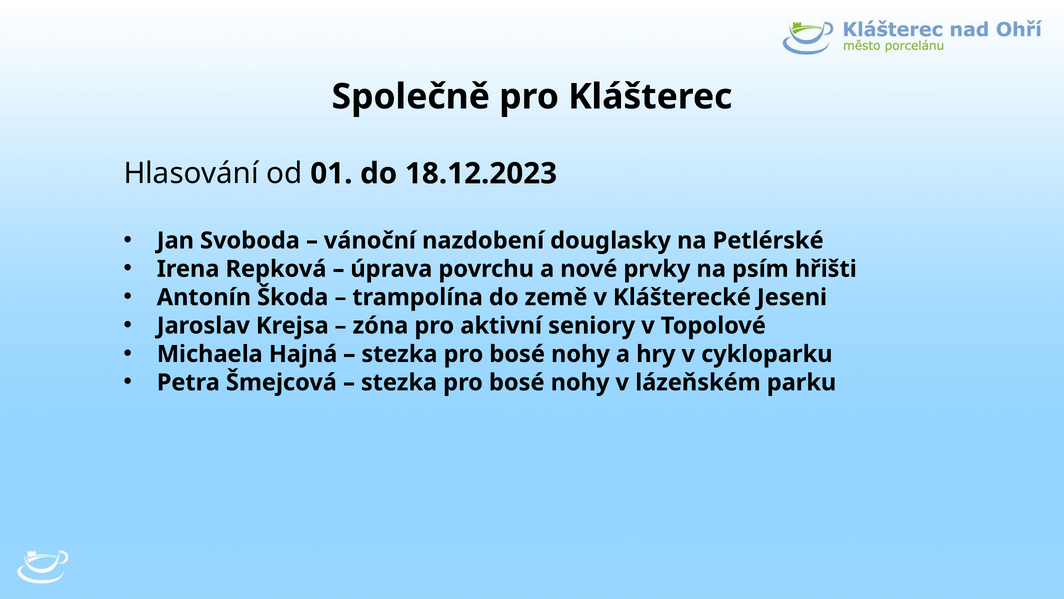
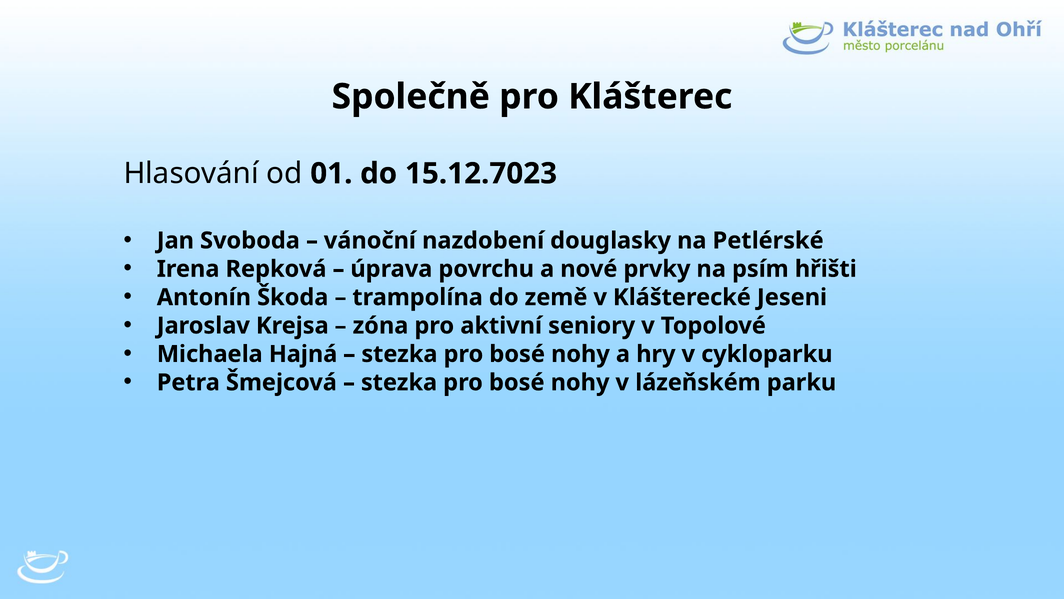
18.12.2023: 18.12.2023 -> 15.12.7023 (481, 173)
